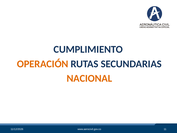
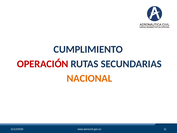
OPERACIÓN colour: orange -> red (43, 64)
